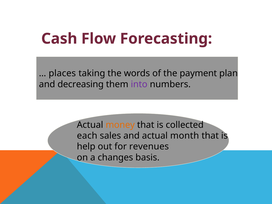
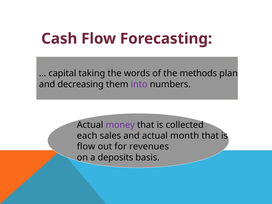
places: places -> capital (62, 73)
payment: payment -> methods (198, 73)
money colour: orange -> purple (120, 125)
help: help -> flow (86, 147)
changes: changes -> deposits (115, 157)
